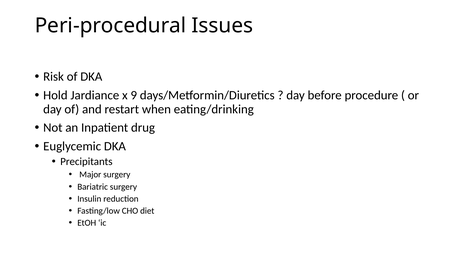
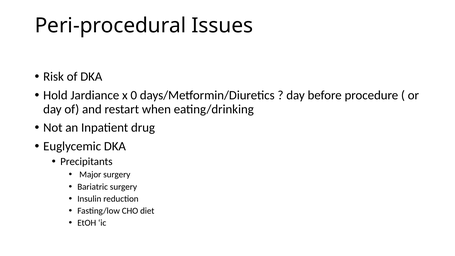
9: 9 -> 0 (134, 95)
